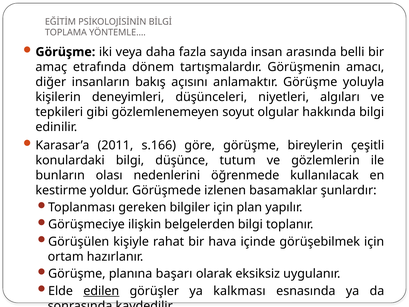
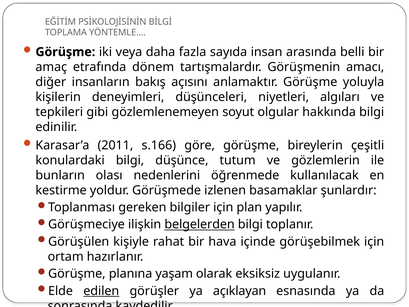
belgelerden underline: none -> present (200, 224)
başarı: başarı -> yaşam (174, 274)
kalkması: kalkması -> açıklayan (240, 291)
